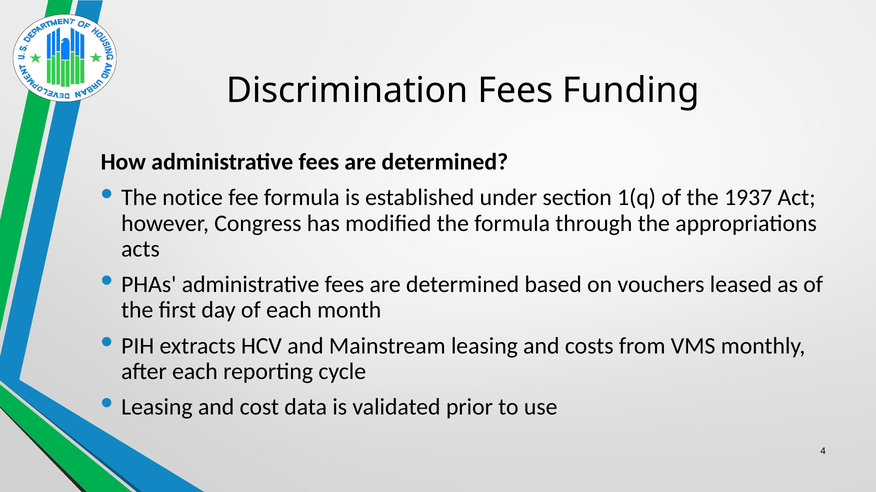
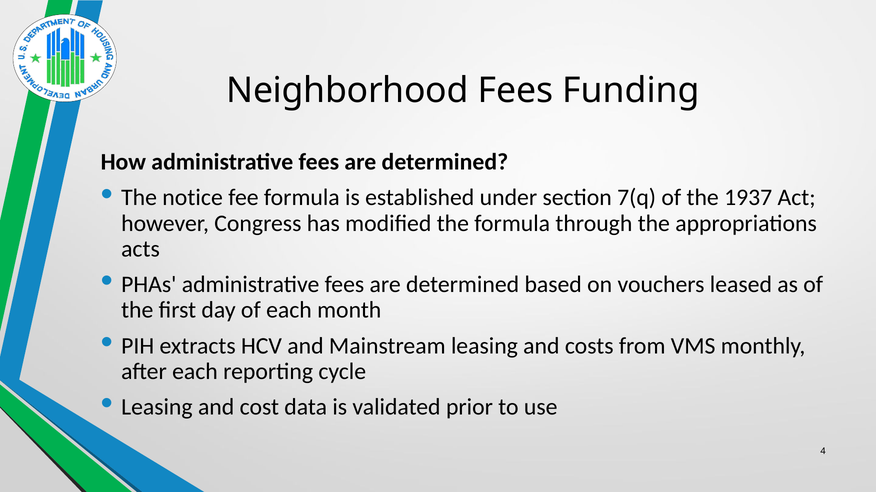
Discrimination: Discrimination -> Neighborhood (347, 90)
1(q: 1(q -> 7(q (637, 198)
